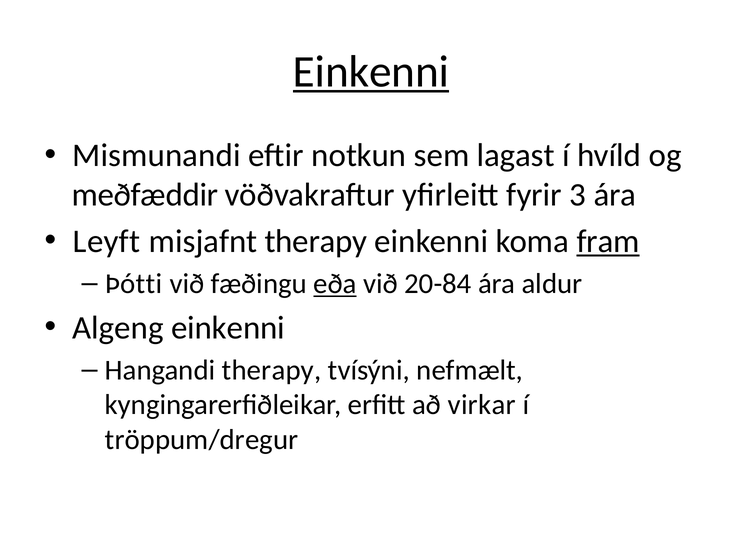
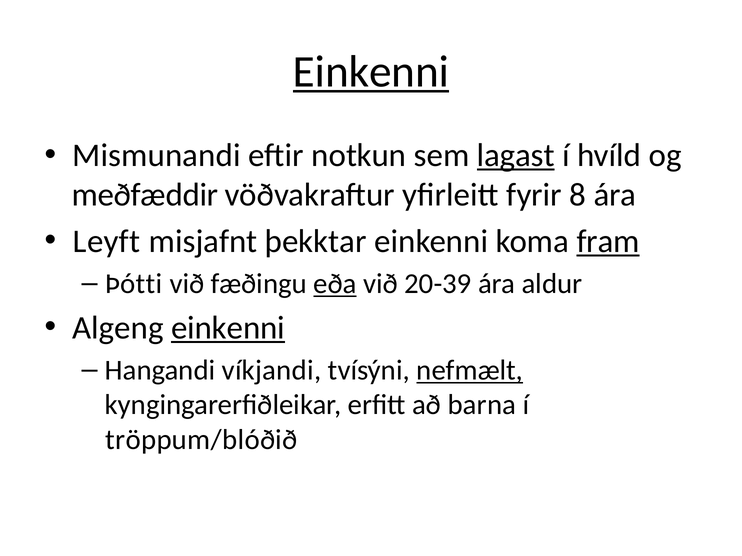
lagast underline: none -> present (516, 156)
3: 3 -> 8 (578, 195)
misjafnt therapy: therapy -> þekktar (316, 241)
20-84: 20-84 -> 20-39 (438, 284)
einkenni underline: none -> present (228, 328)
Hangandi therapy: therapy -> víkjandi (272, 371)
nefmælt underline: none -> present (470, 371)
virkar: virkar -> barna (482, 405)
tröppum/dregur: tröppum/dregur -> tröppum/blóðið (201, 440)
